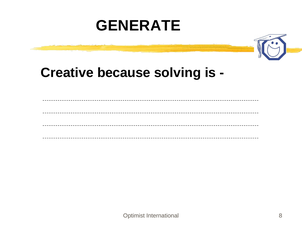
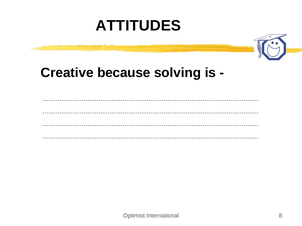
GENERATE: GENERATE -> ATTITUDES (138, 26)
